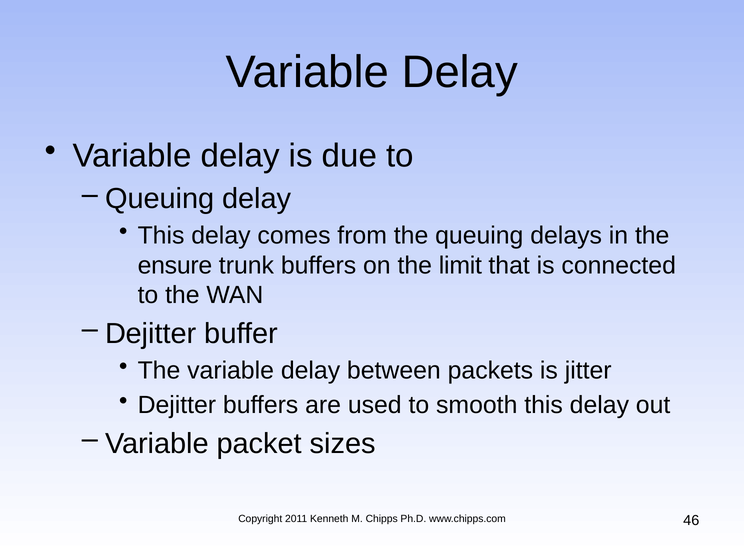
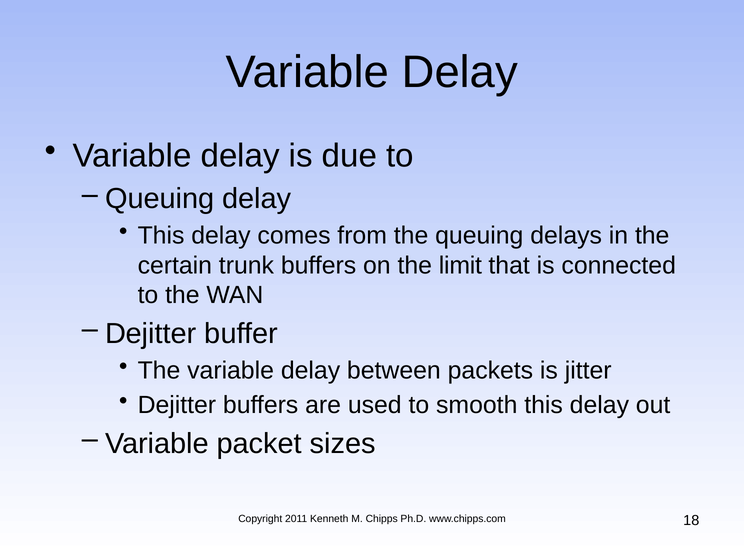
ensure: ensure -> certain (175, 265)
46: 46 -> 18 (691, 520)
